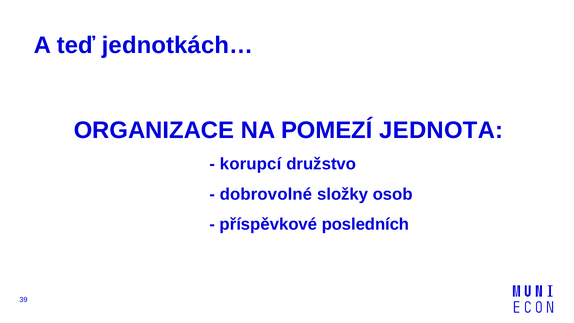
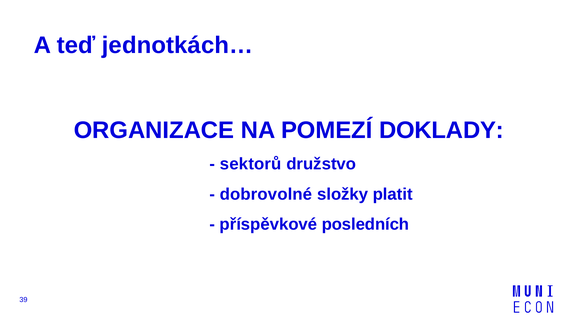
JEDNOTA: JEDNOTA -> DOKLADY (441, 130)
korupcí: korupcí -> sektorů (251, 164)
osob: osob -> platit (393, 194)
